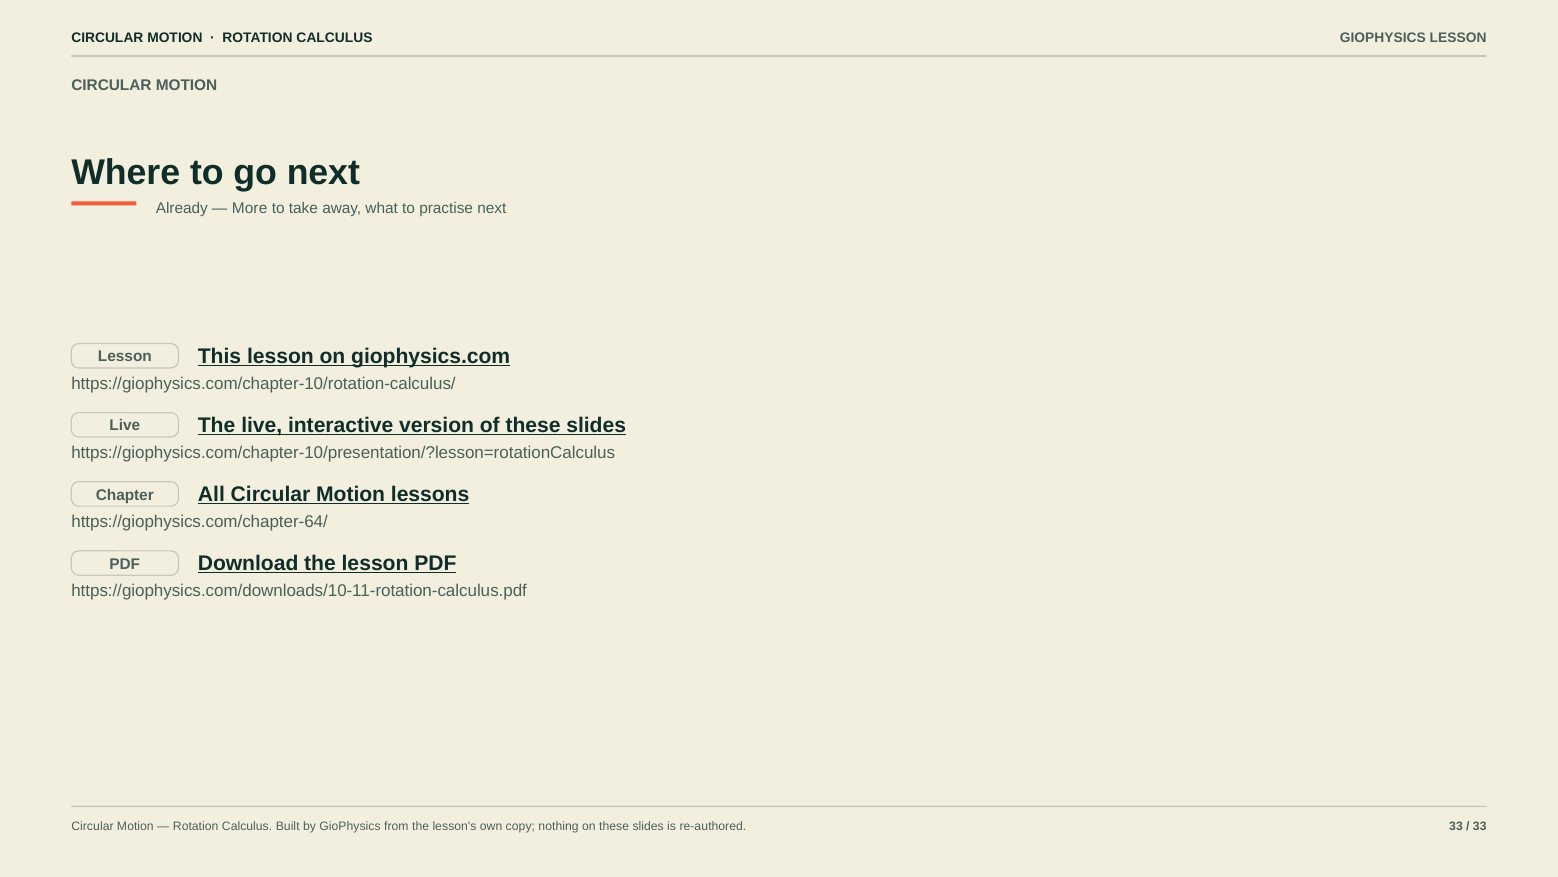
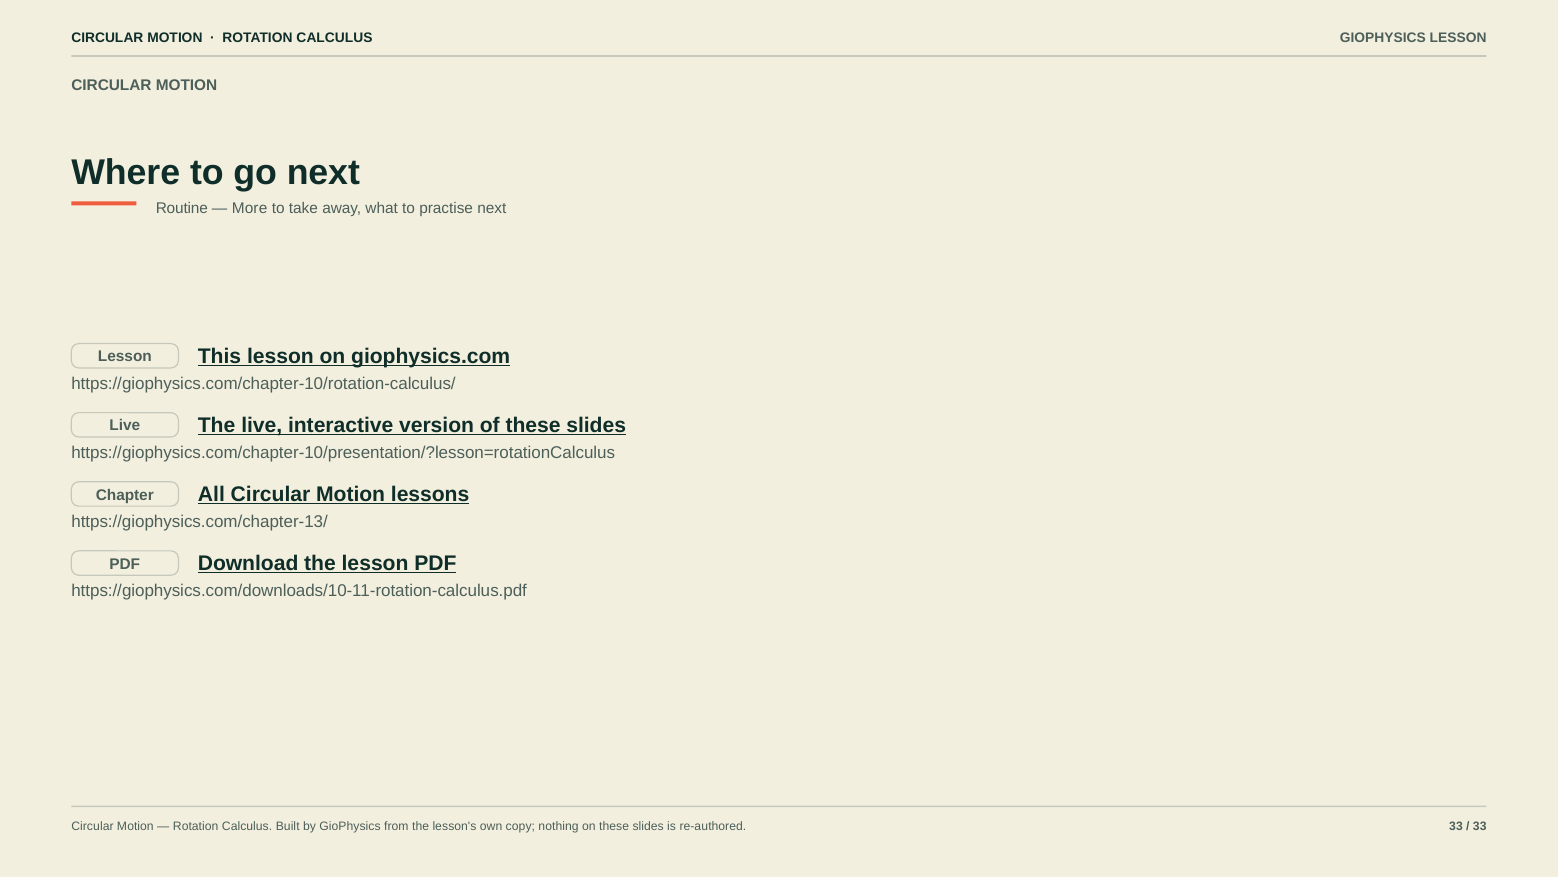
Already: Already -> Routine (182, 208)
https://giophysics.com/chapter-64/: https://giophysics.com/chapter-64/ -> https://giophysics.com/chapter-13/ (200, 522)
